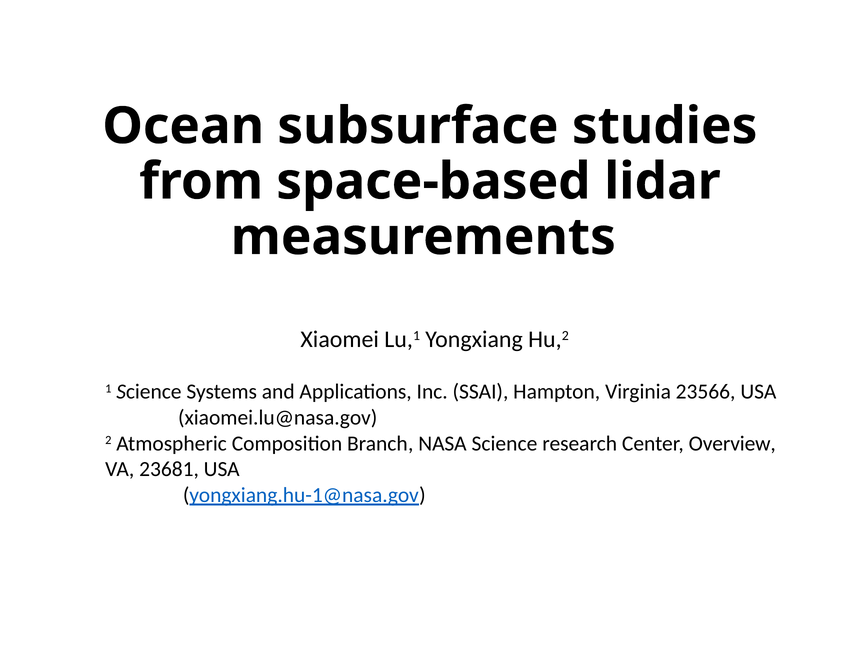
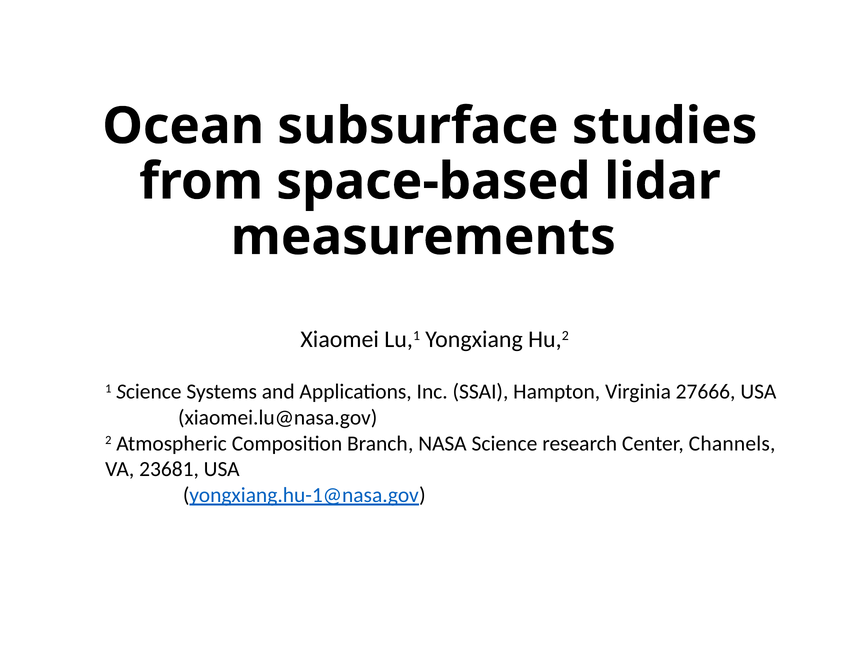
23566: 23566 -> 27666 (706, 392)
Overview: Overview -> Channels (732, 443)
